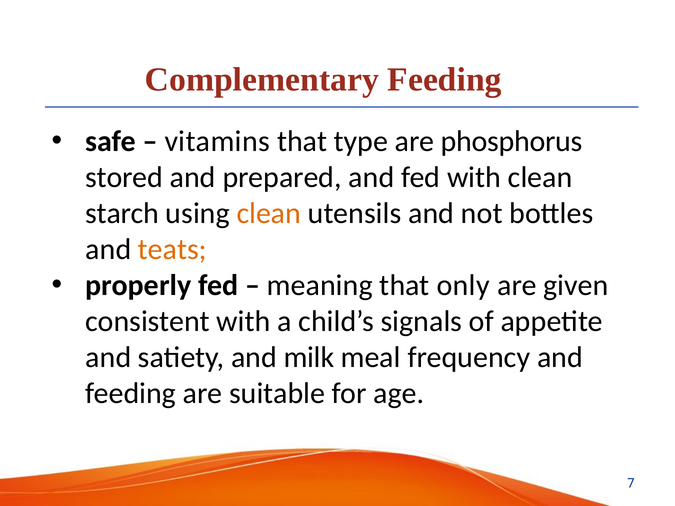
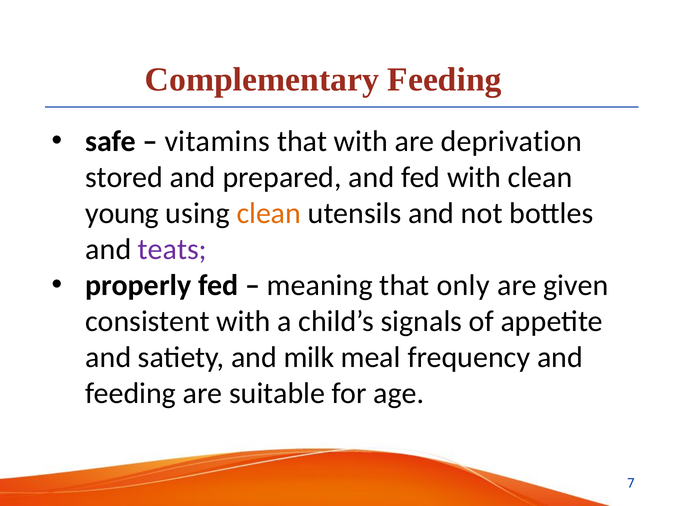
that type: type -> with (361, 142)
phosphorus: phosphorus -> deprivation (511, 142)
starch: starch -> young (122, 214)
teats colour: orange -> purple (172, 250)
